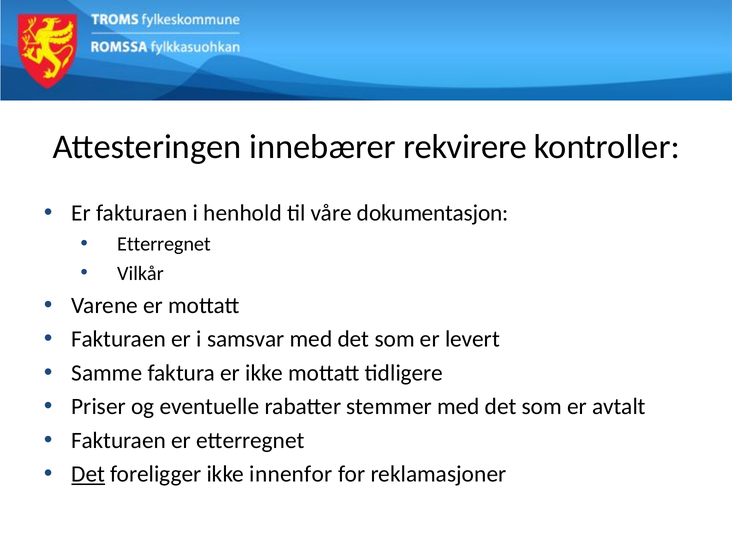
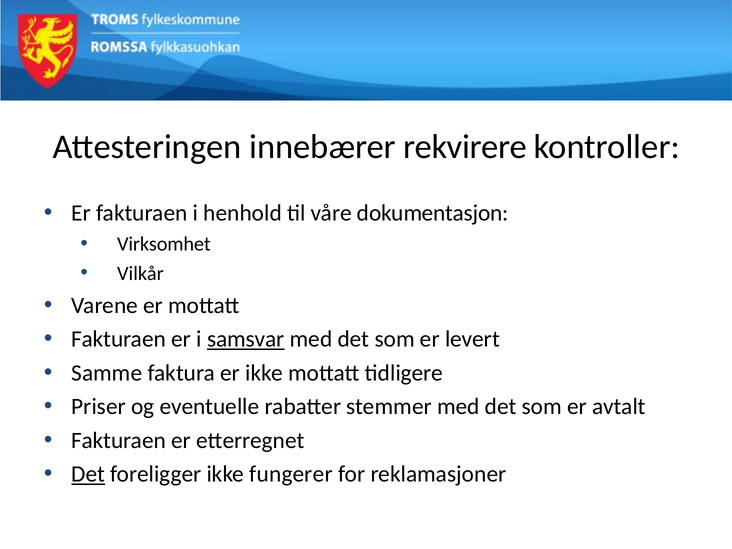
Etterregnet: Etterregnet -> Virksomhet (164, 244)
samsvar underline: none -> present (246, 339)
innenfor: innenfor -> fungerer (291, 474)
